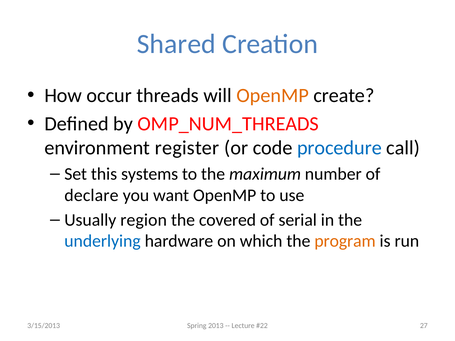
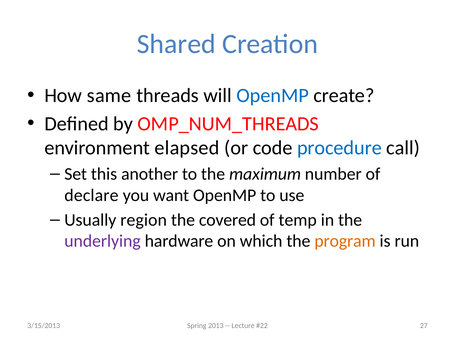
occur: occur -> same (109, 95)
OpenMP colour: orange -> blue (273, 95)
register: register -> elapsed (187, 148)
systems: systems -> another (150, 174)
serial: serial -> temp (298, 220)
underlying colour: blue -> purple (102, 241)
